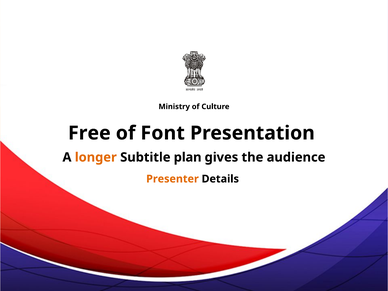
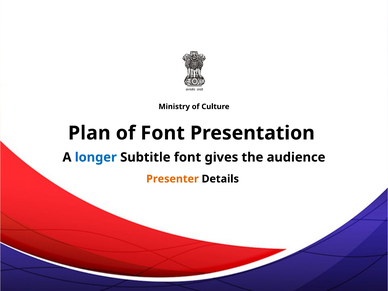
Free: Free -> Plan (89, 133)
longer colour: orange -> blue (96, 157)
Subtitle plan: plan -> font (188, 157)
